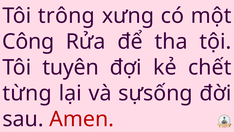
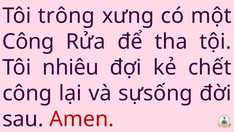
tuyên: tuyên -> nhiêu (71, 67)
từng: từng -> công (27, 93)
